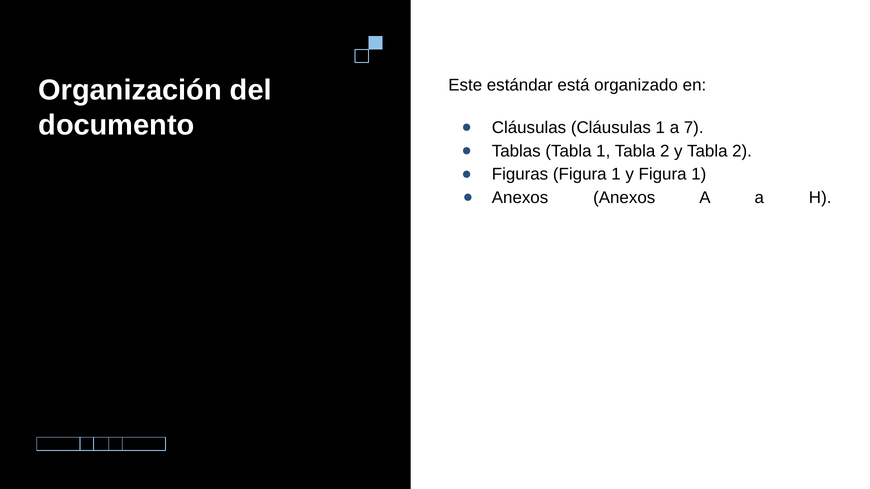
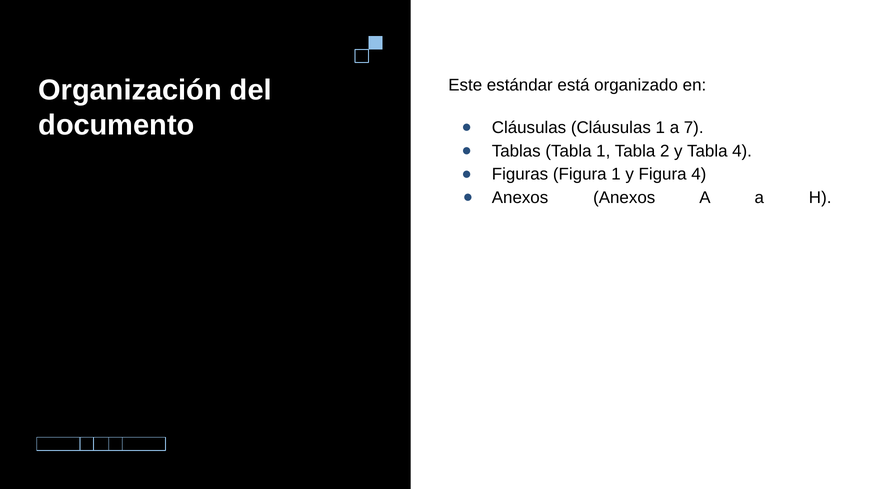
y Tabla 2: 2 -> 4 (742, 151)
y Figura 1: 1 -> 4 (699, 175)
